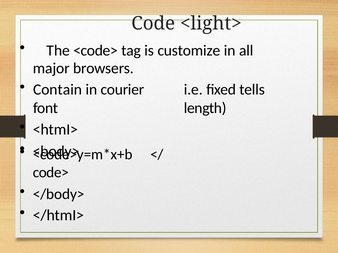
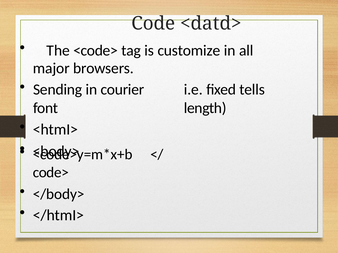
<light>: <light> -> <datd> (211, 24)
Contain: Contain -> Sending (58, 90)
